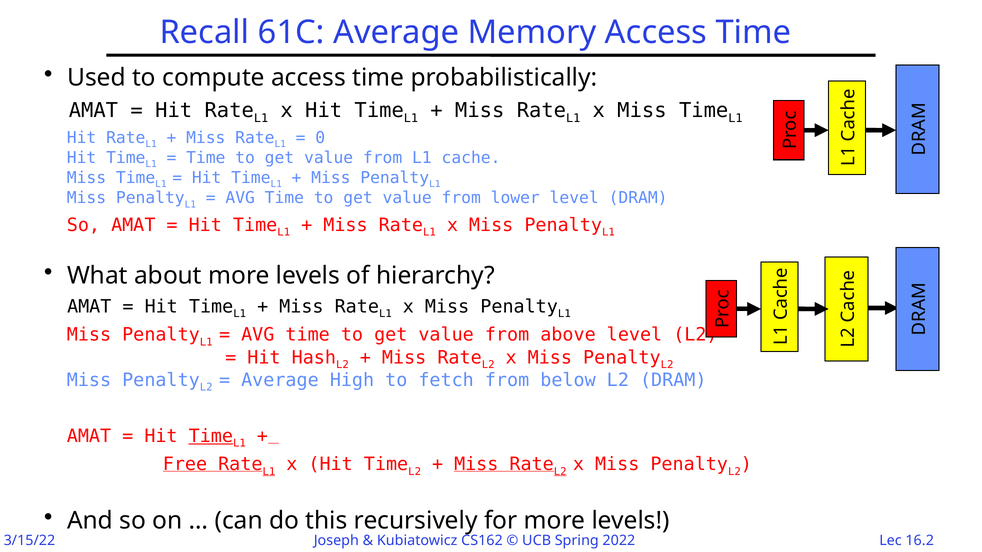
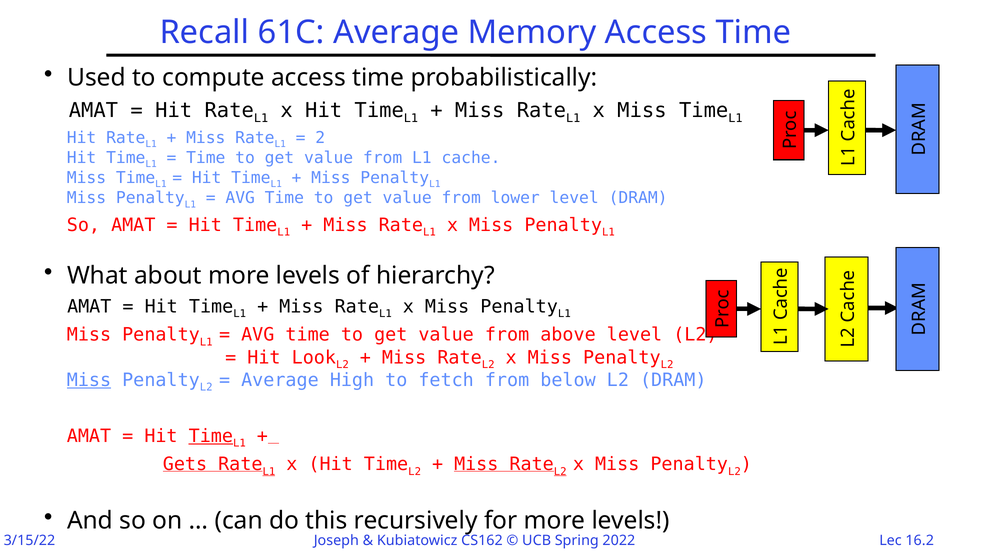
0: 0 -> 2 (320, 138)
Hash: Hash -> Look (314, 358)
Miss underline: none -> present (89, 380)
Free: Free -> Gets (185, 465)
